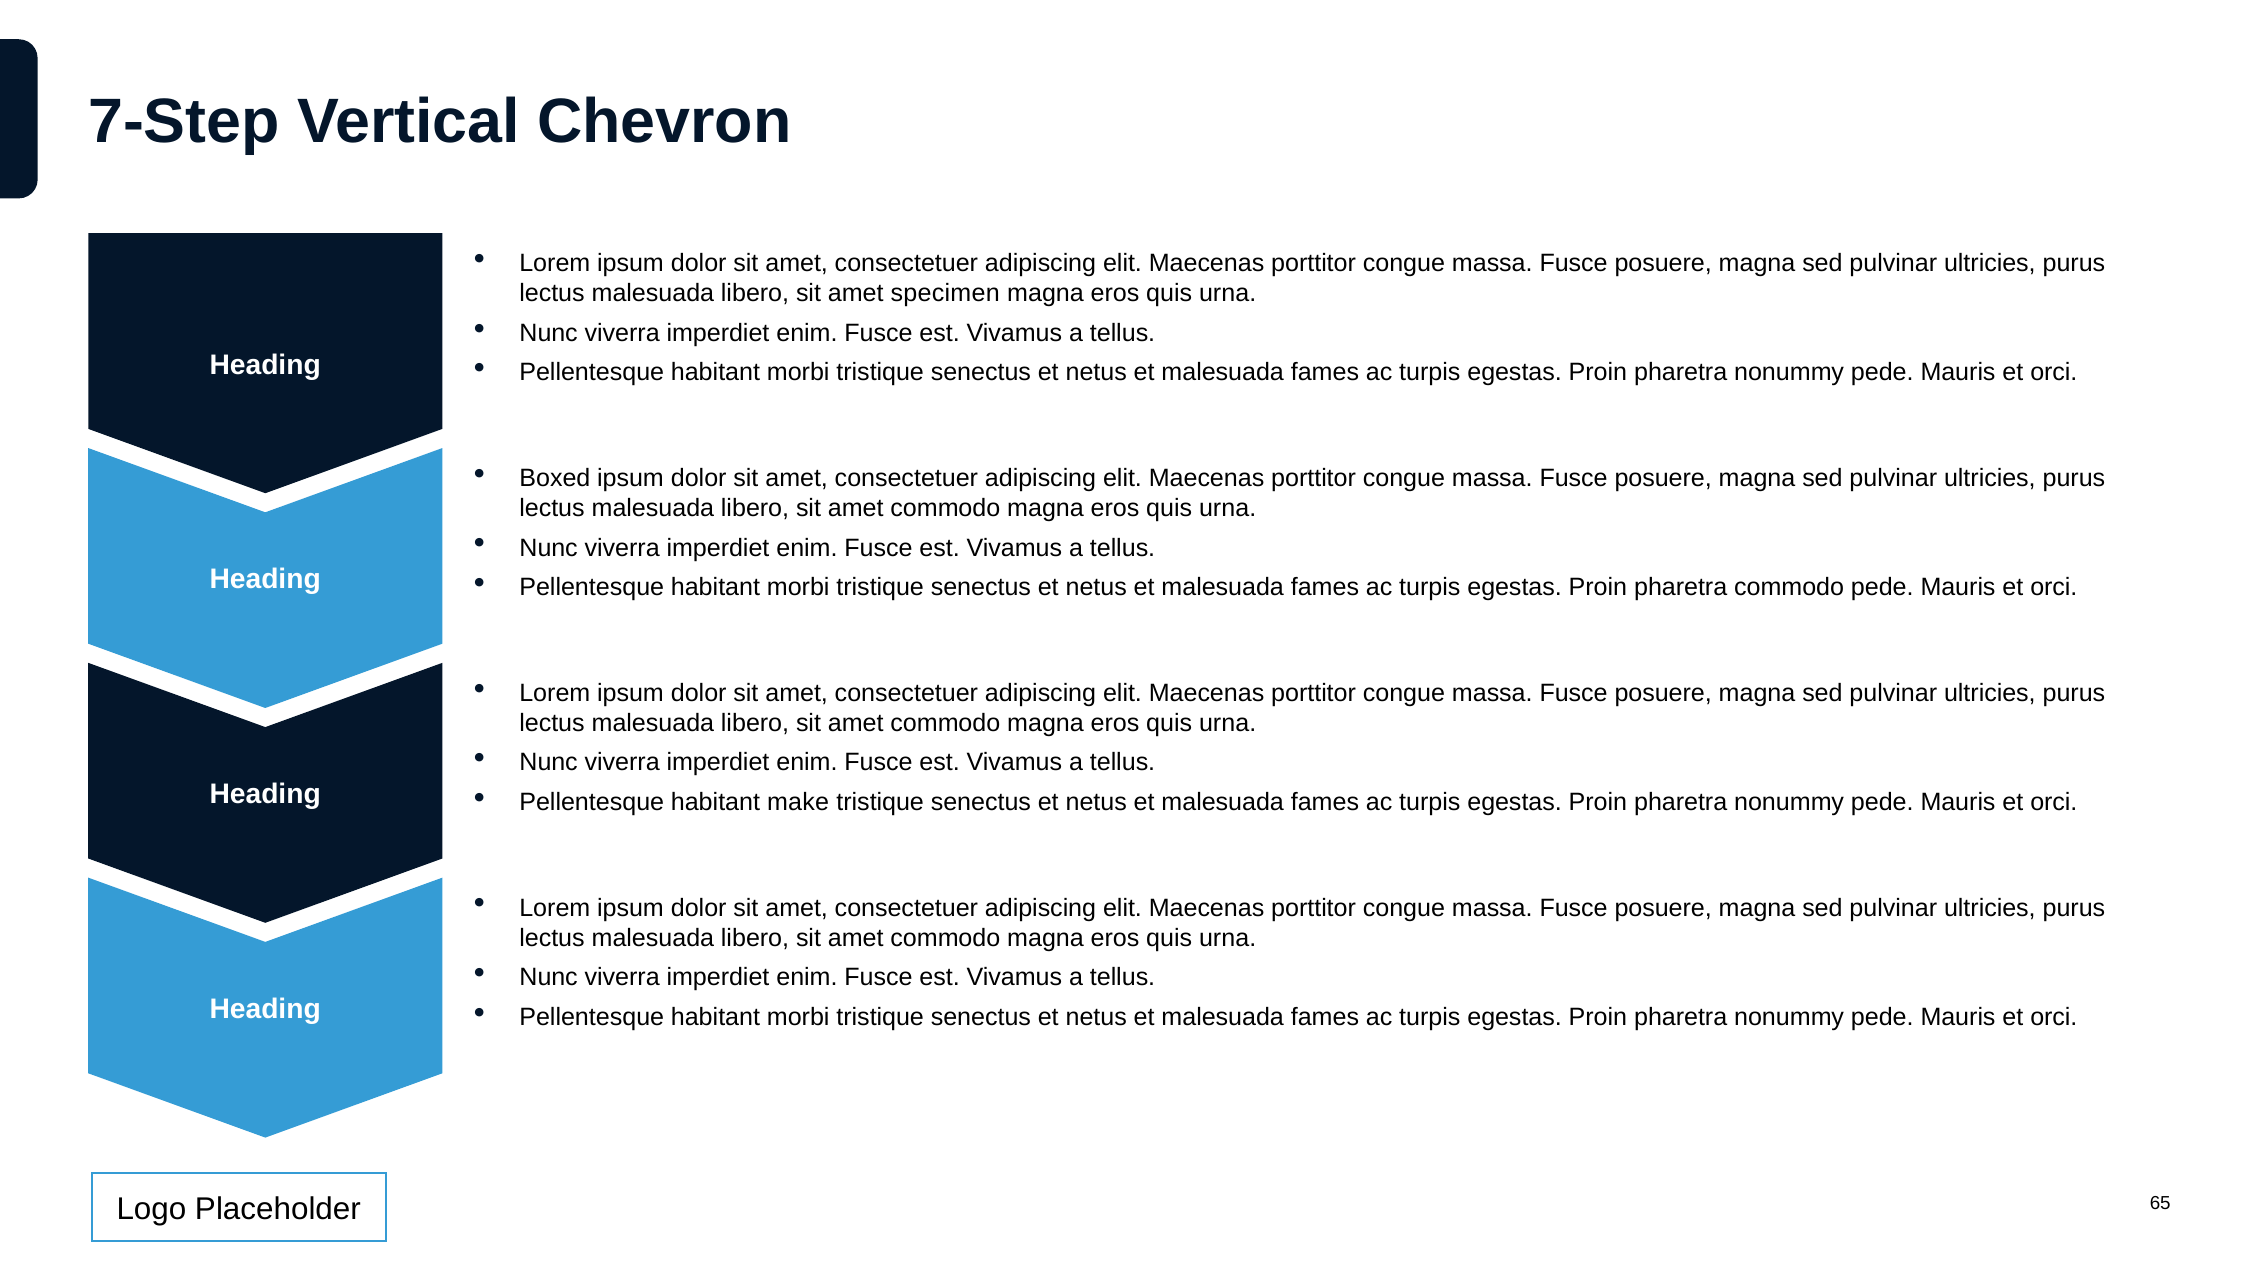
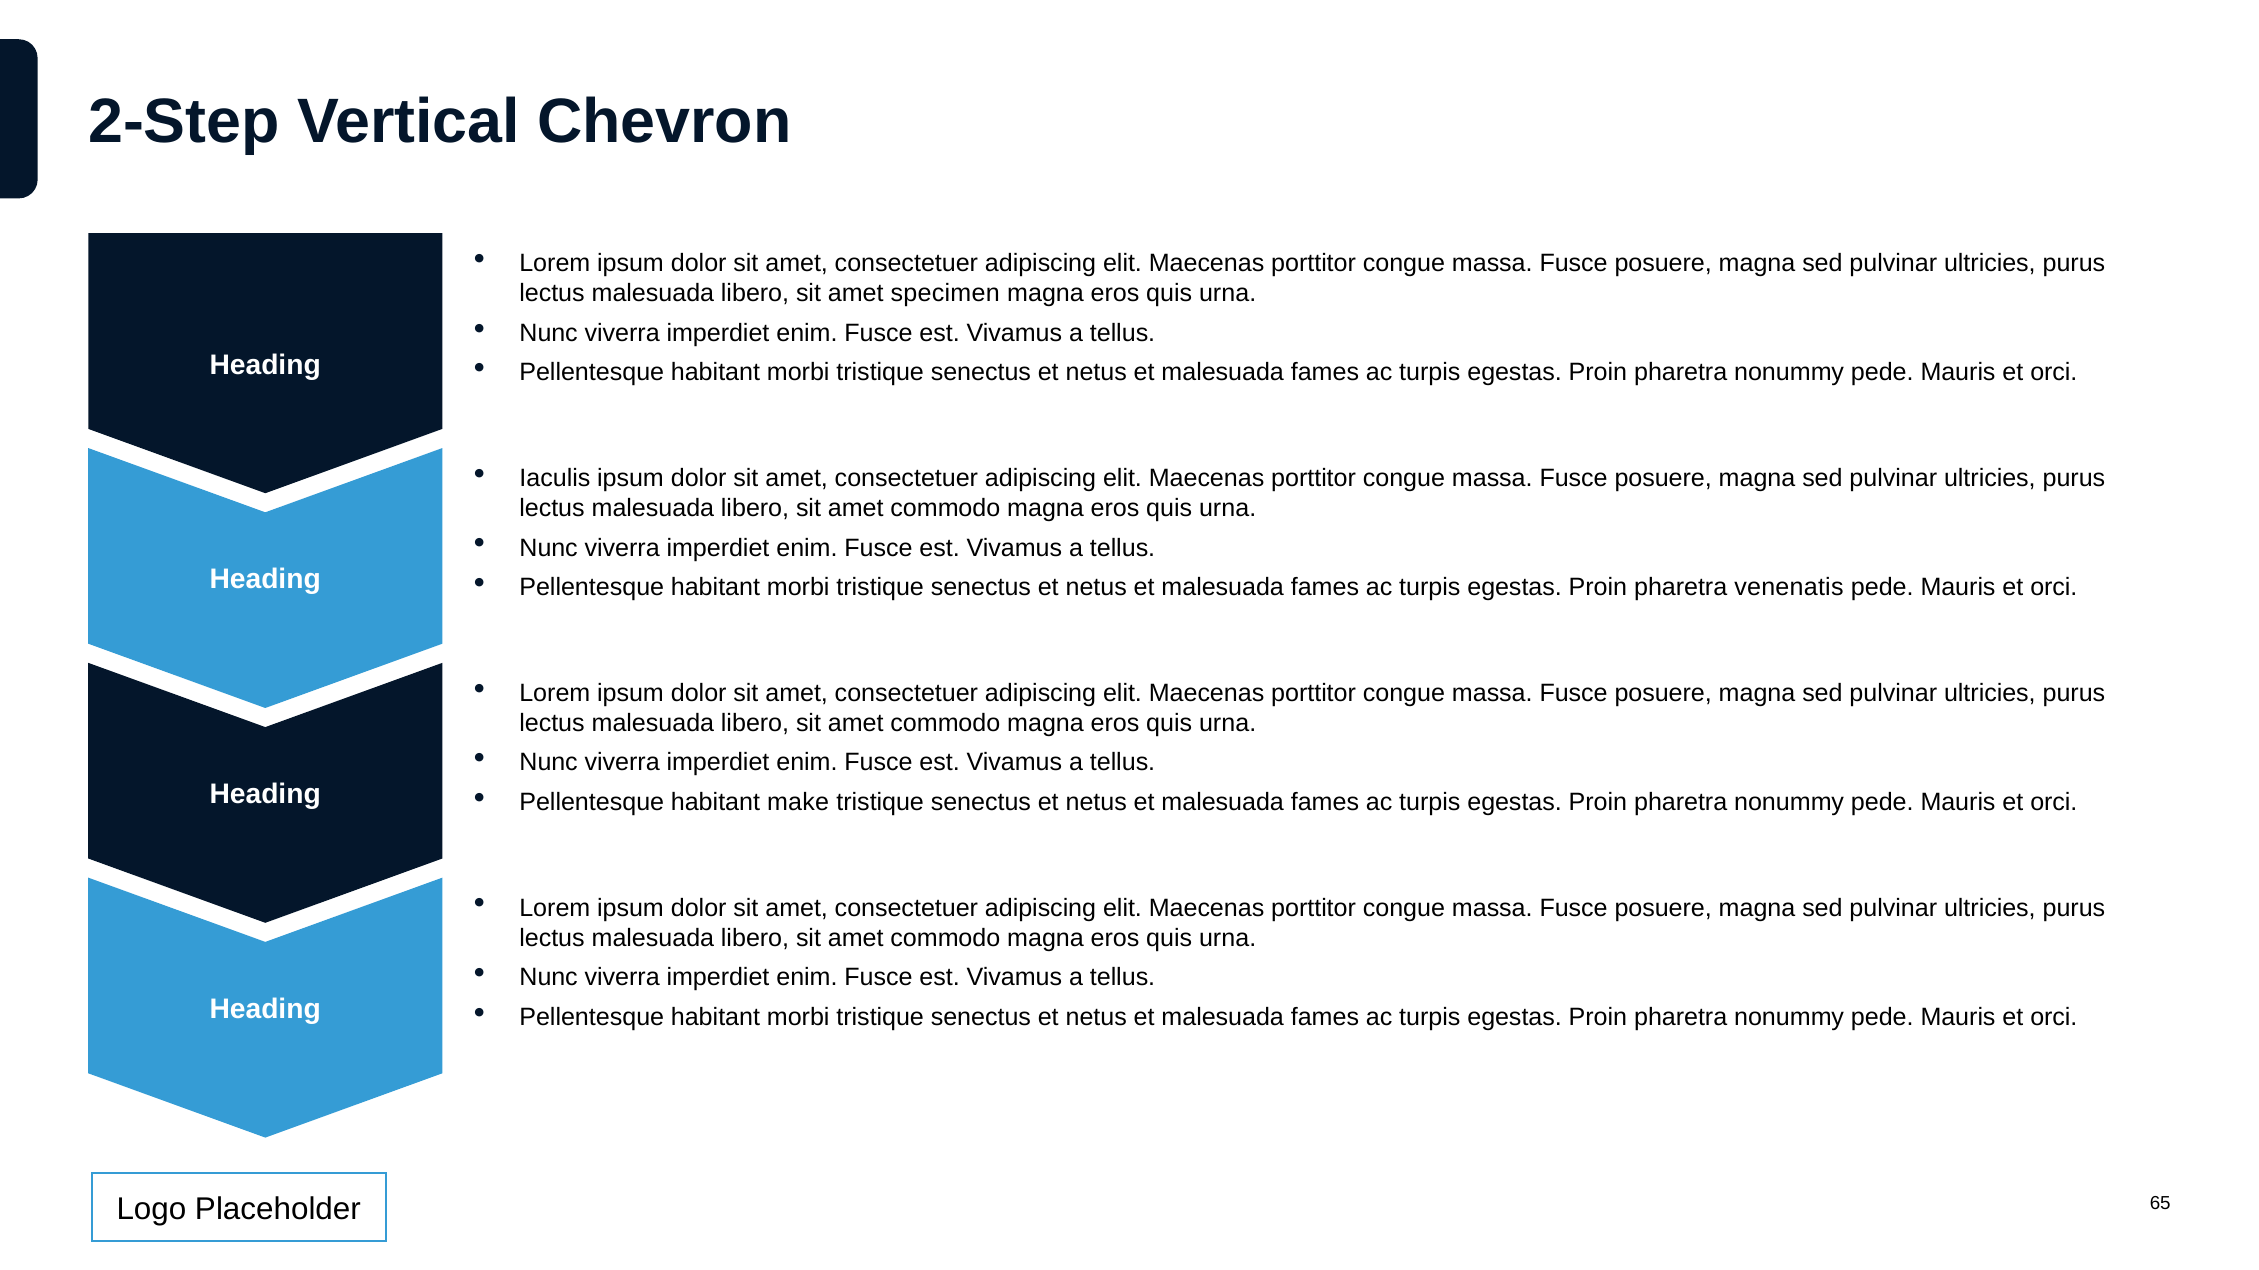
7-Step: 7-Step -> 2-Step (184, 122)
Boxed: Boxed -> Iaculis (555, 478)
pharetra commodo: commodo -> venenatis (1789, 588)
